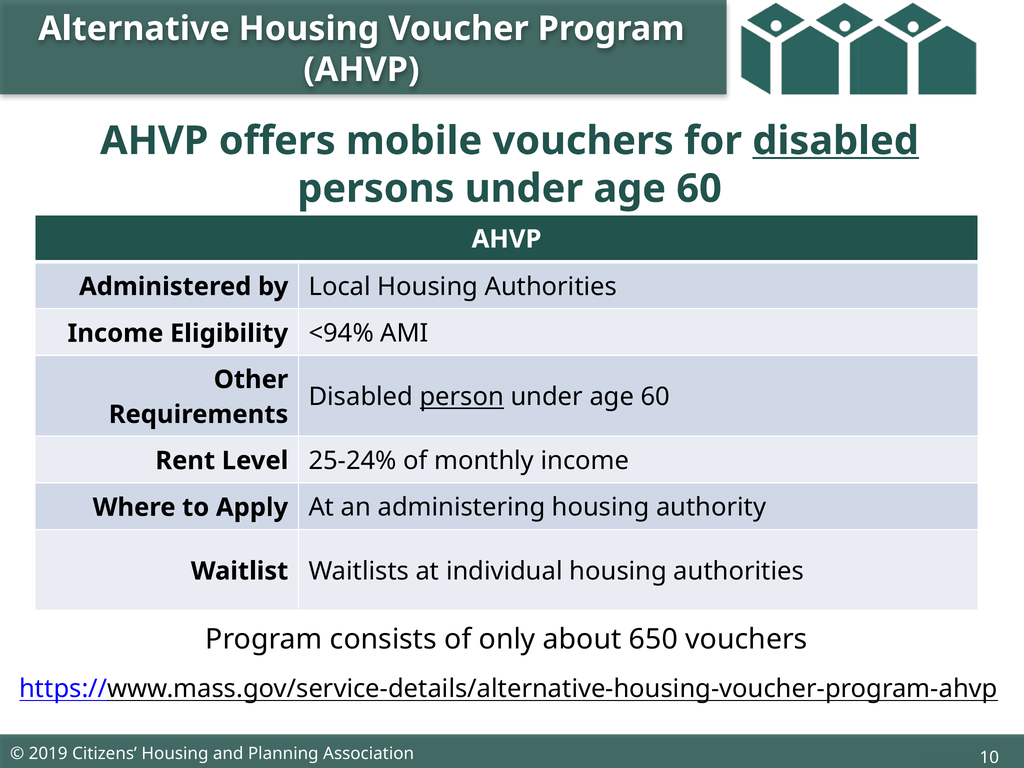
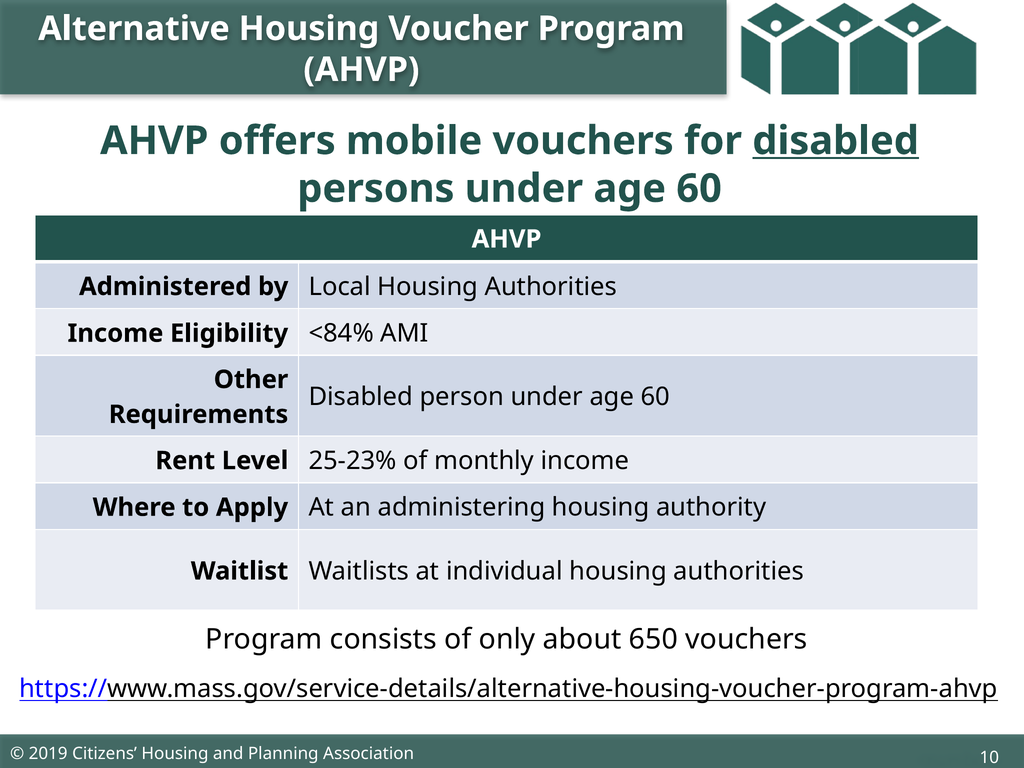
<94%: <94% -> <84% (341, 333)
person underline: present -> none (462, 397)
25-24%: 25-24% -> 25-23% (353, 461)
